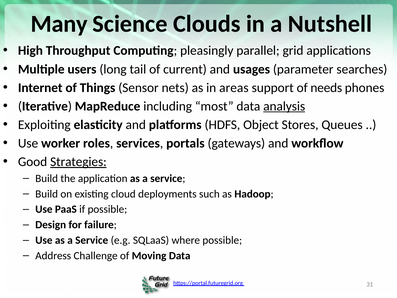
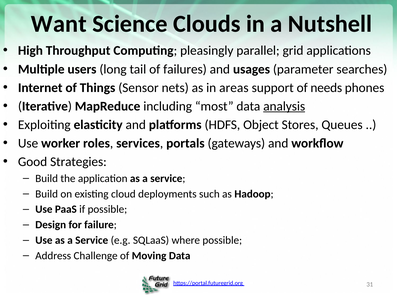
Many: Many -> Want (59, 24)
current: current -> failures (185, 69)
Strategies underline: present -> none (78, 162)
